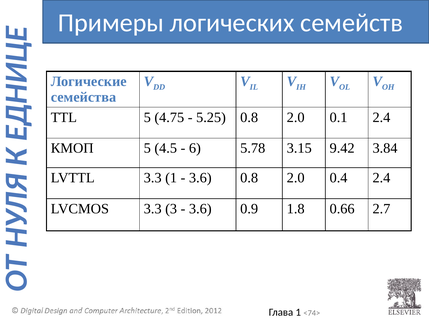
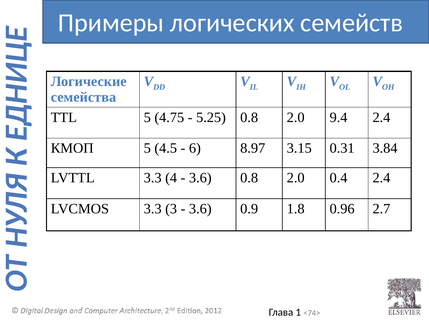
0.1: 0.1 -> 9.4 (339, 118)
5.78: 5.78 -> 8.97 (253, 149)
9.42: 9.42 -> 0.31 (342, 149)
3.3 1: 1 -> 4 (171, 178)
0.66: 0.66 -> 0.96 (342, 209)
